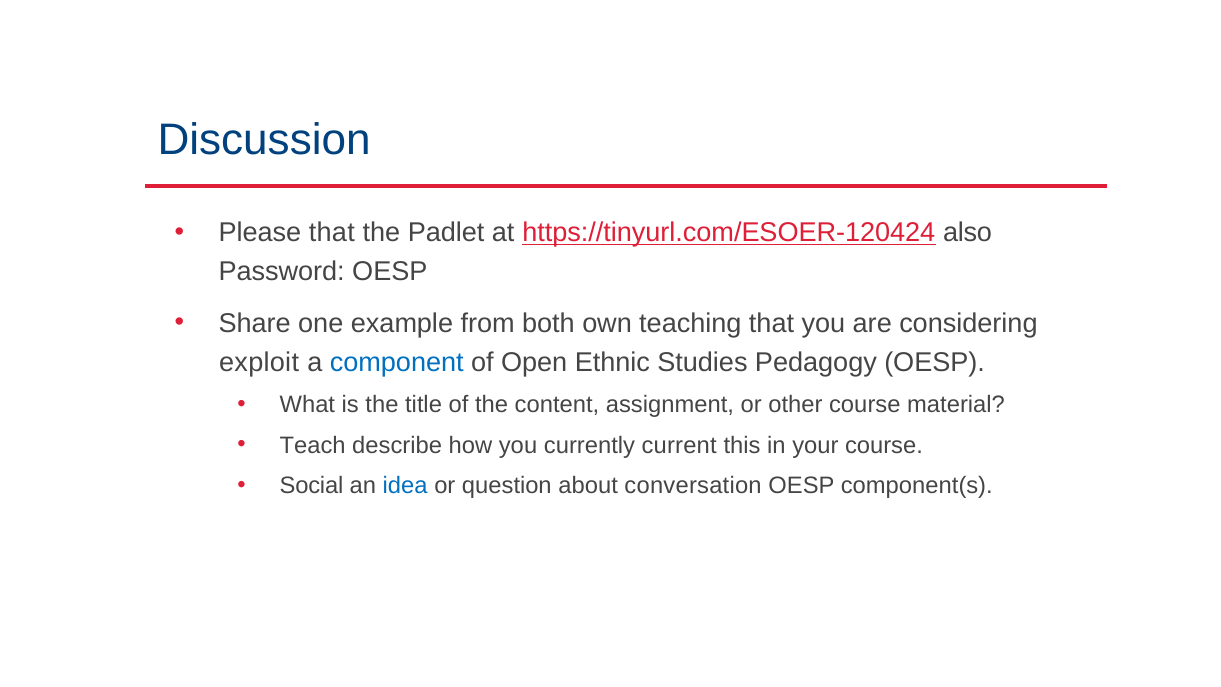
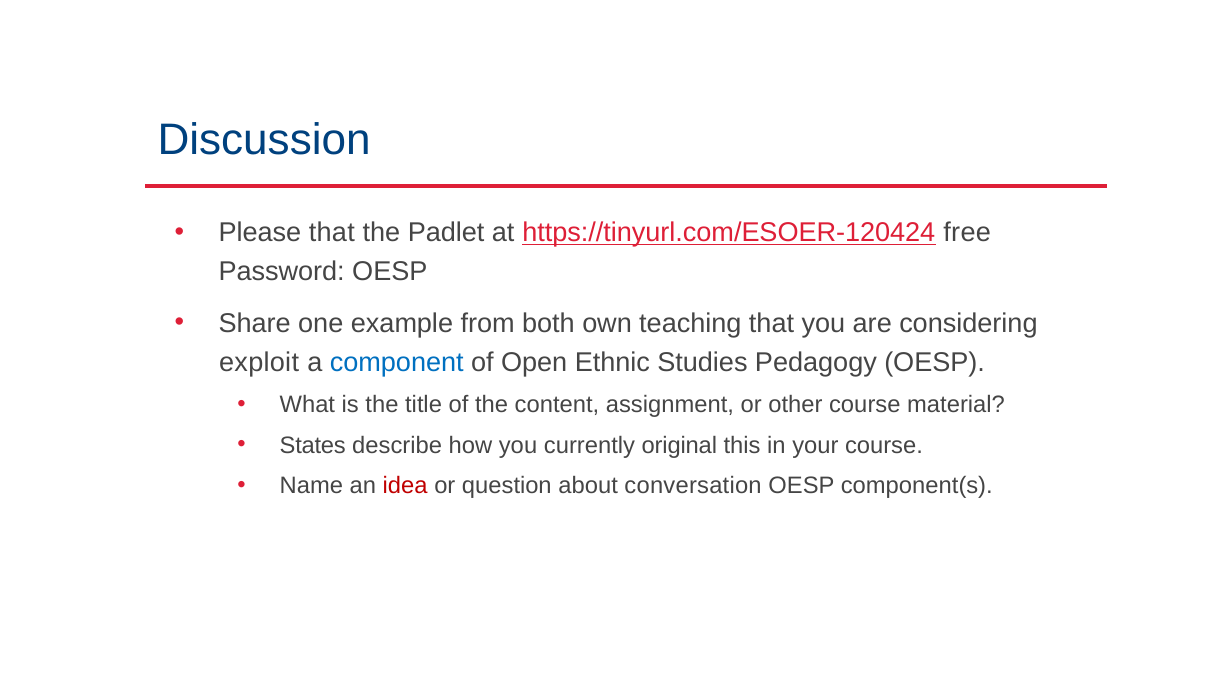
also: also -> free (967, 233)
Teach: Teach -> States (313, 445)
current: current -> original (679, 445)
Social: Social -> Name (311, 486)
idea colour: blue -> red (405, 486)
